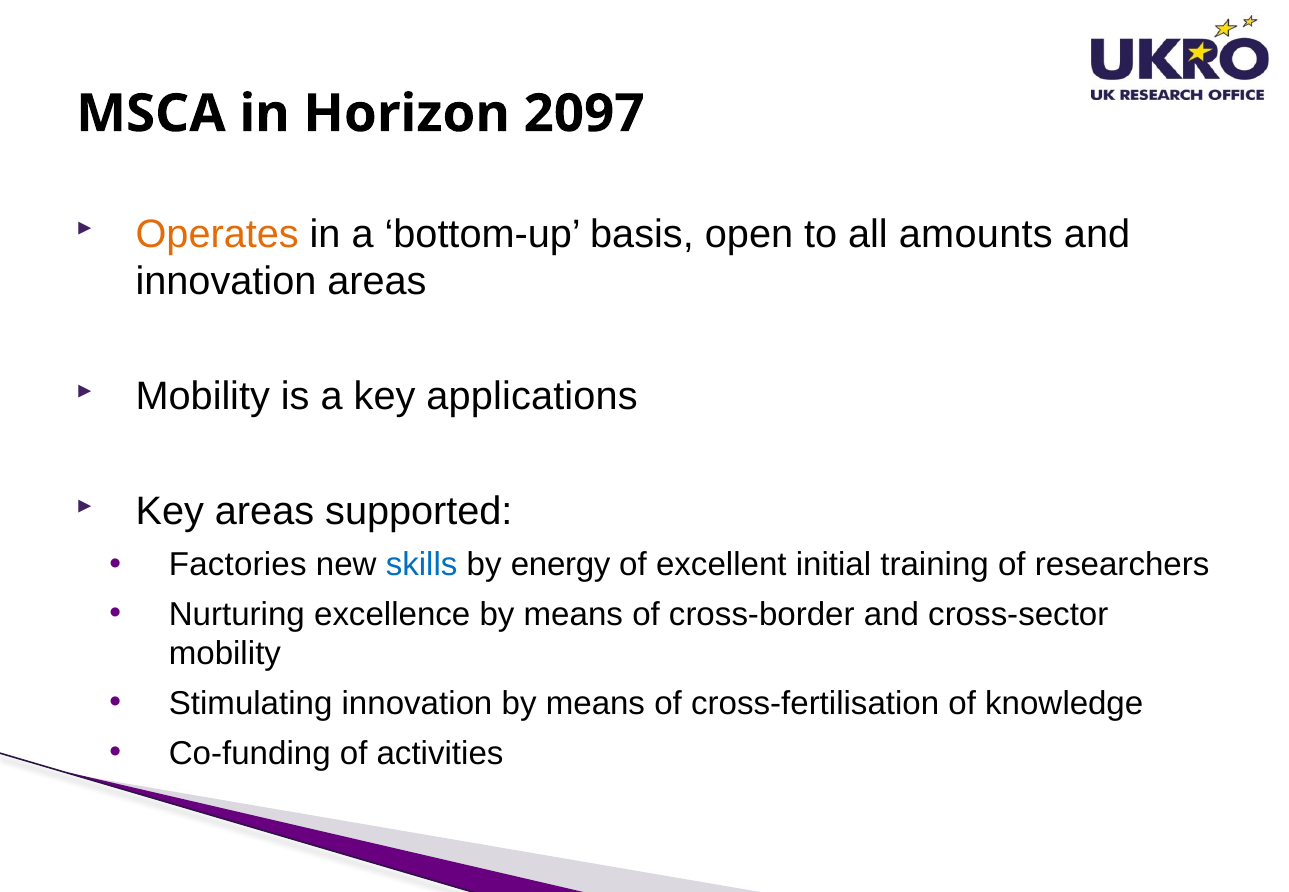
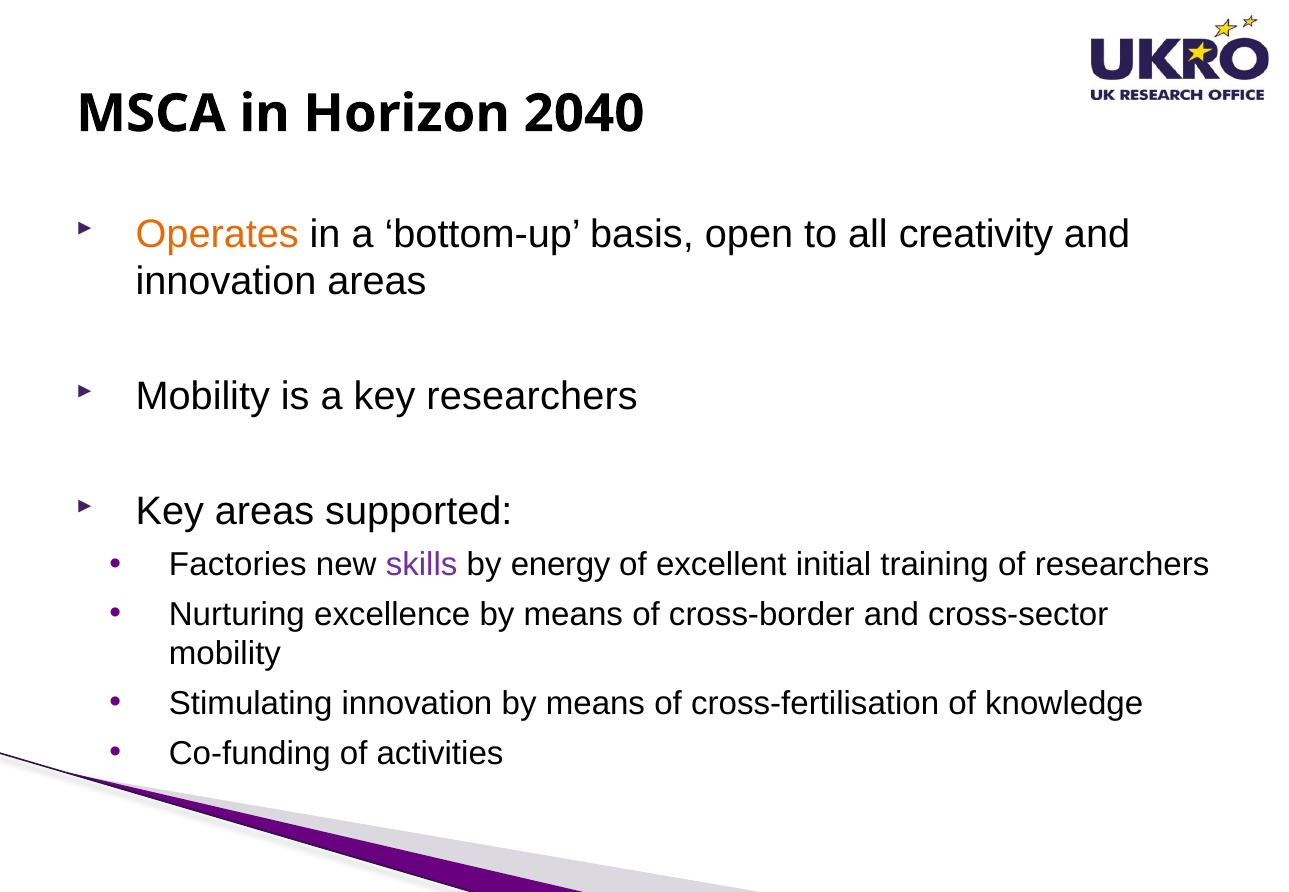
2097: 2097 -> 2040 (584, 114)
amounts: amounts -> creativity (976, 234)
key applications: applications -> researchers (532, 397)
skills colour: blue -> purple (422, 565)
